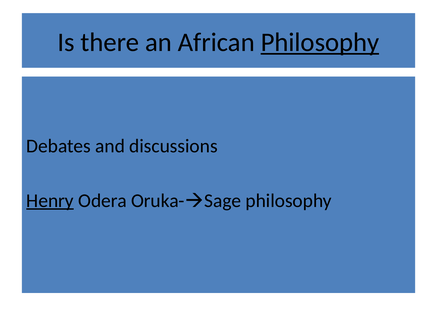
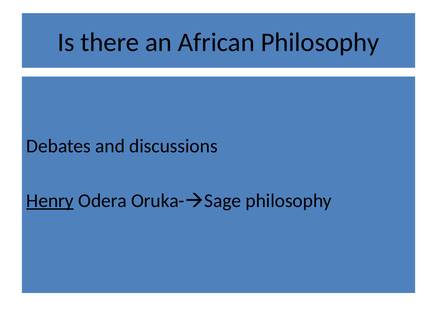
Philosophy underline: present -> none (320, 42)
